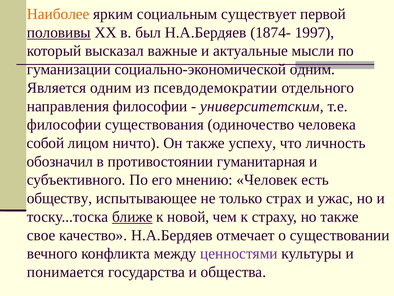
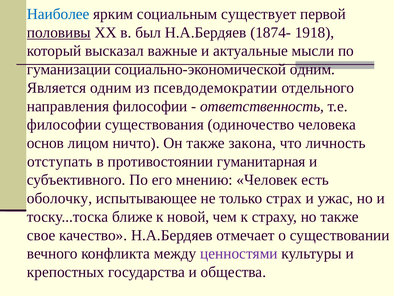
Наиболее colour: orange -> blue (58, 14)
1997: 1997 -> 1918 (315, 32)
университетским: университетским -> ответственность (262, 106)
собой: собой -> основ (45, 143)
успеху: успеху -> закона (252, 143)
обозначил: обозначил -> отступать (60, 161)
обществу: обществу -> оболочку (60, 198)
ближе underline: present -> none (132, 216)
понимается: понимается -> крепостных (66, 272)
